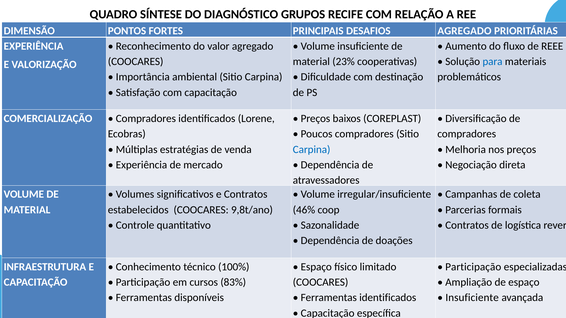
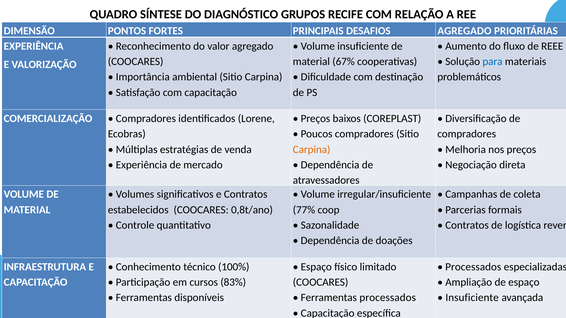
23%: 23% -> 67% (344, 62)
Carpina colour: blue -> orange (312, 150)
9,8t/ano: 9,8t/ano -> 0,8t/ano (252, 210)
46%: 46% -> 77% (304, 210)
Participação: Participação -> Processados (473, 267)
Ferramentas identificados: identificados -> processados (388, 298)
